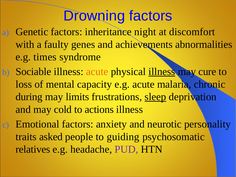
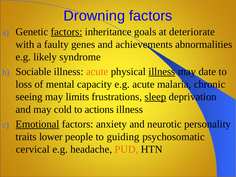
factors underline: none -> present (67, 32)
night: night -> goals (145, 32)
discomfort: discomfort -> deteriorate (192, 32)
times: times -> likely (45, 57)
cure: cure -> date (207, 72)
during: during -> seeing (29, 97)
Emotional underline: none -> present (37, 124)
asked: asked -> lower (51, 137)
relatives: relatives -> cervical (33, 149)
PUD colour: purple -> orange (126, 149)
